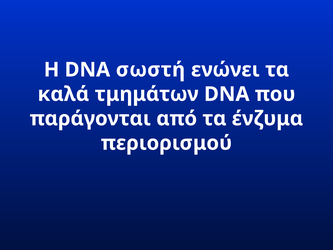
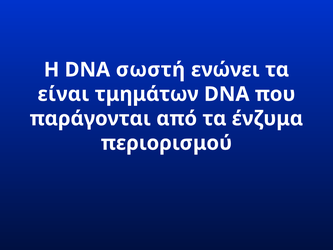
καλά: καλά -> είναι (63, 94)
